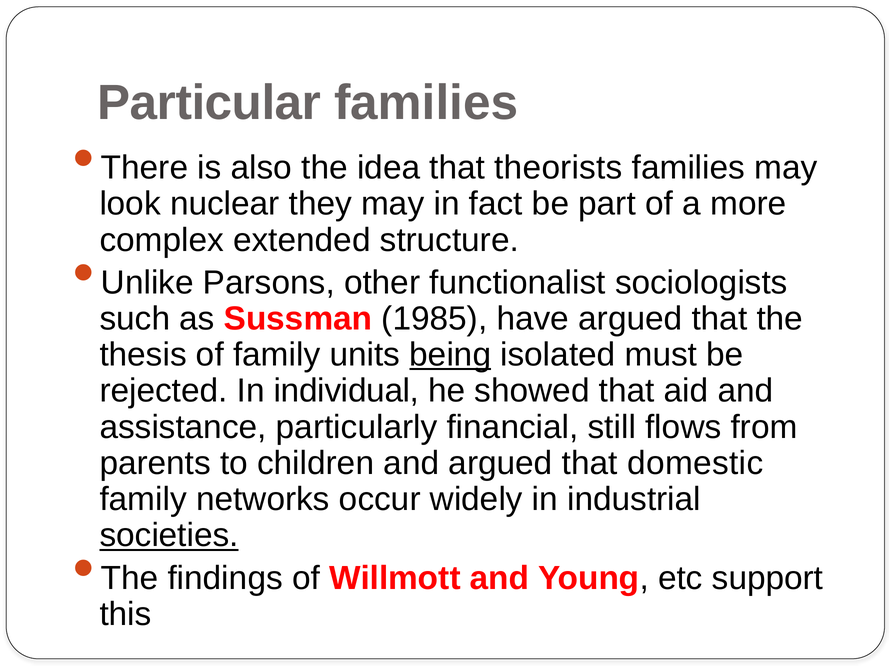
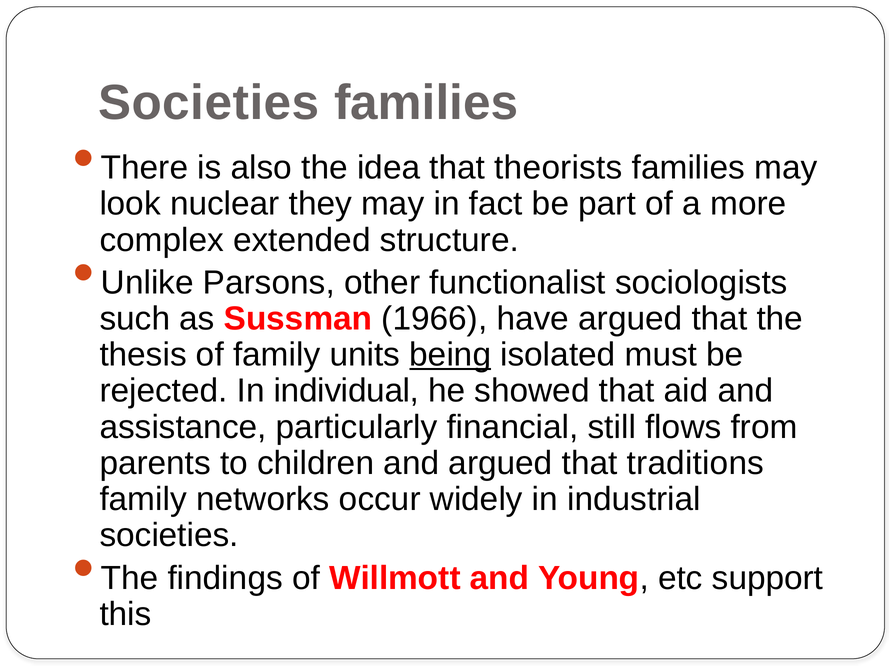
Particular: Particular -> Societies (209, 103)
1985: 1985 -> 1966 (434, 319)
domestic: domestic -> traditions (695, 463)
societies underline: present -> none (169, 536)
